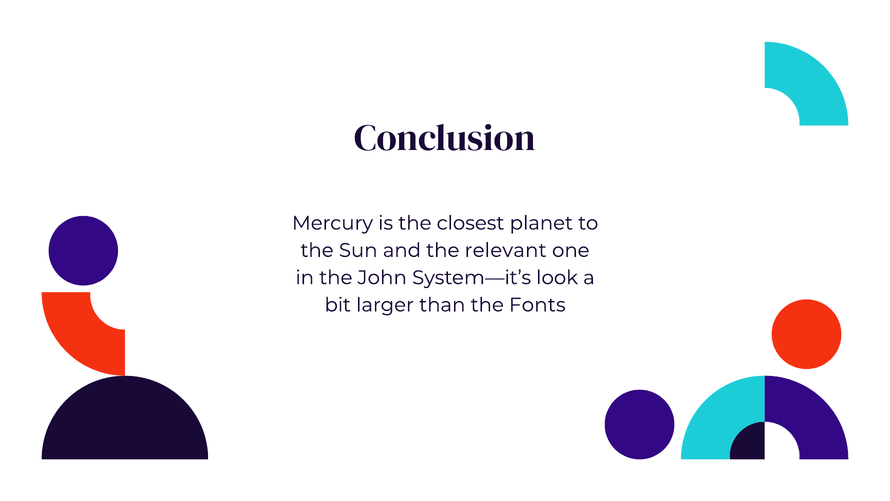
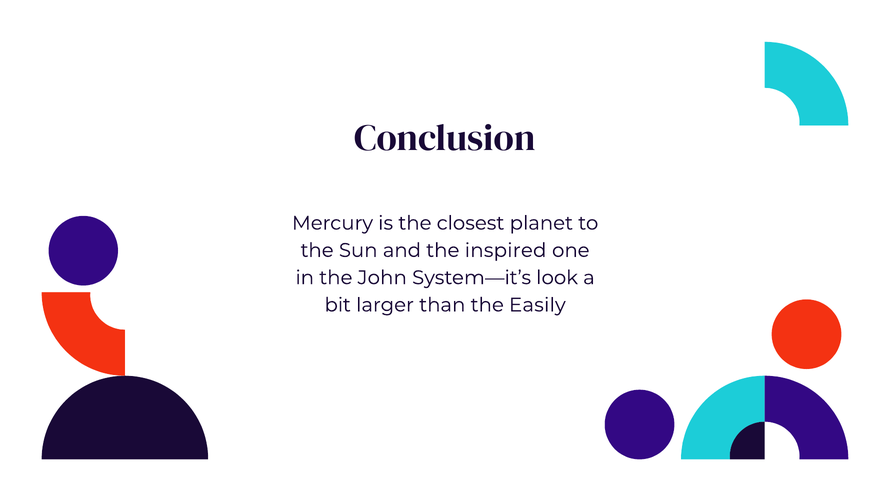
relevant: relevant -> inspired (506, 250)
Fonts: Fonts -> Easily (537, 305)
